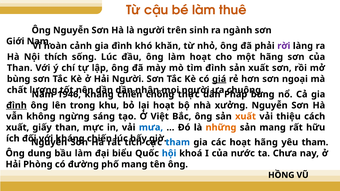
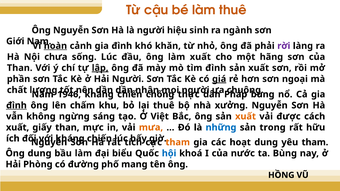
trên: trên -> hiệu (177, 30)
hoàn underline: none -> present (55, 46)
thích: thích -> chưa (56, 57)
làm hoạt: hoạt -> xuất (200, 57)
lập underline: none -> present (100, 68)
bùng: bùng -> phần (19, 79)
trong: trong -> chấm (83, 105)
lại hoạt: hoạt -> thuê (164, 105)
thiệu: thiệu -> được (288, 117)
mưa colour: blue -> orange (151, 128)
những colour: orange -> blue (221, 128)
sản mang: mang -> trong (273, 128)
tham colour: blue -> orange (178, 142)
hoạt hãng: hãng -> dung (266, 142)
ta Chưa: Chưa -> Bùng (285, 153)
